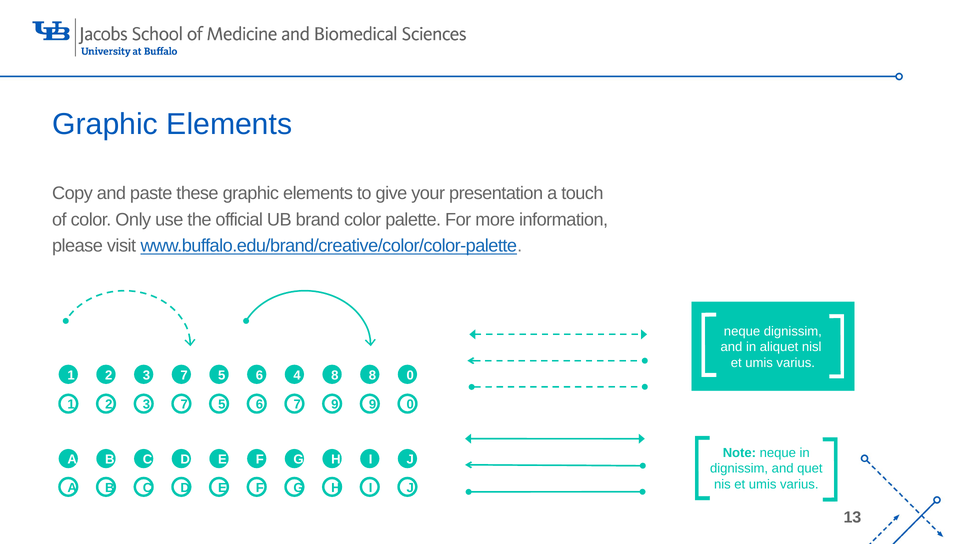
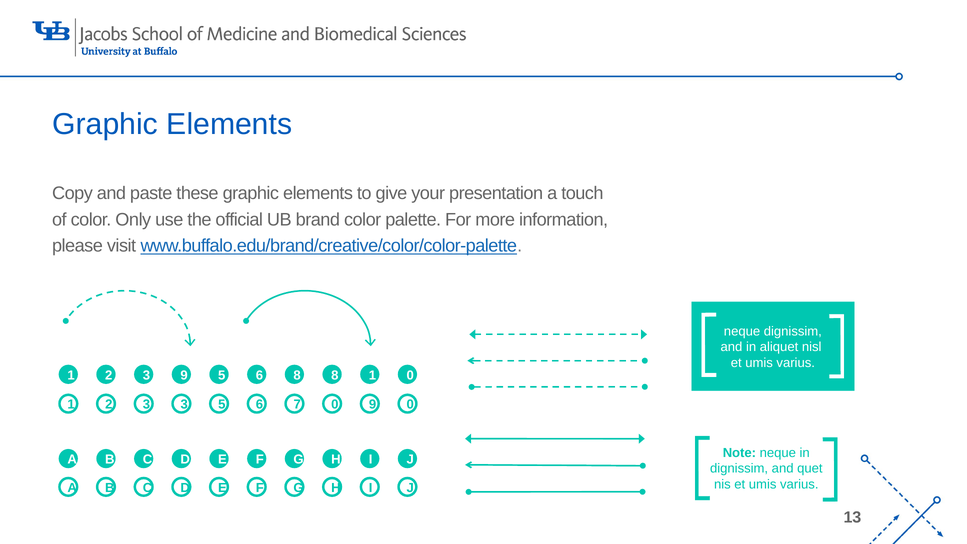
7: 7 -> 9 (184, 375)
6 4: 4 -> 8 (297, 375)
8 8: 8 -> 1 (373, 375)
7: 7 -> 3 (184, 404)
7 9: 9 -> 0 (335, 404)
